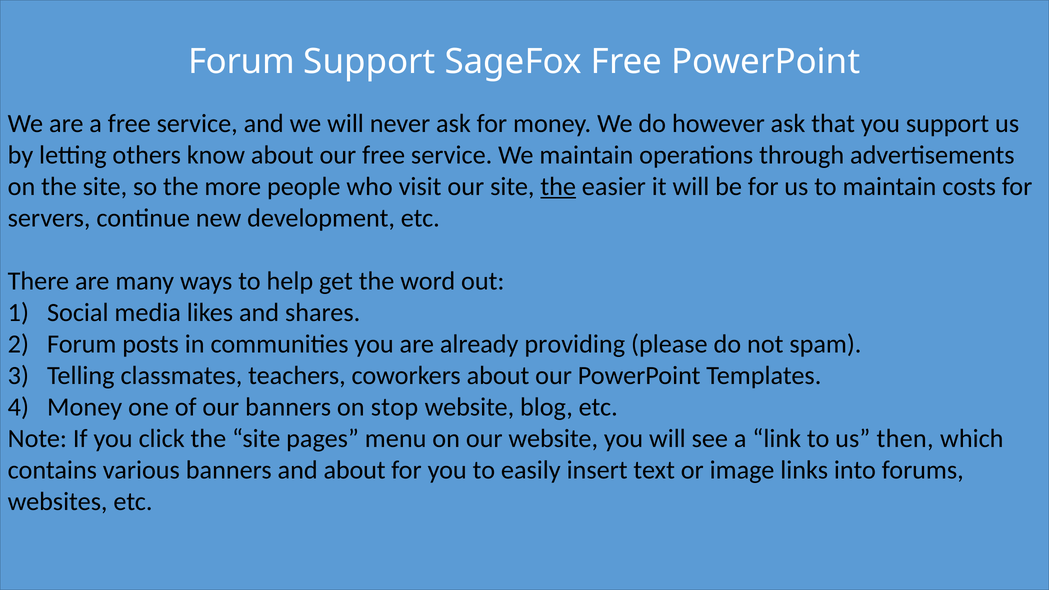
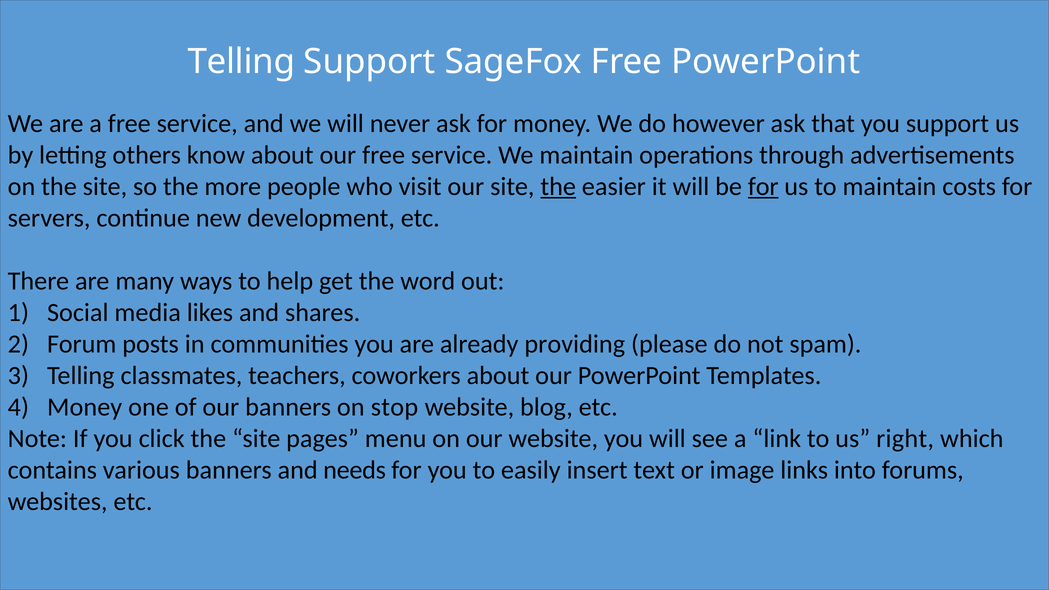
Forum: Forum -> Telling (241, 62)
for underline: none -> present (763, 187)
then: then -> right (905, 438)
and about: about -> needs (355, 470)
